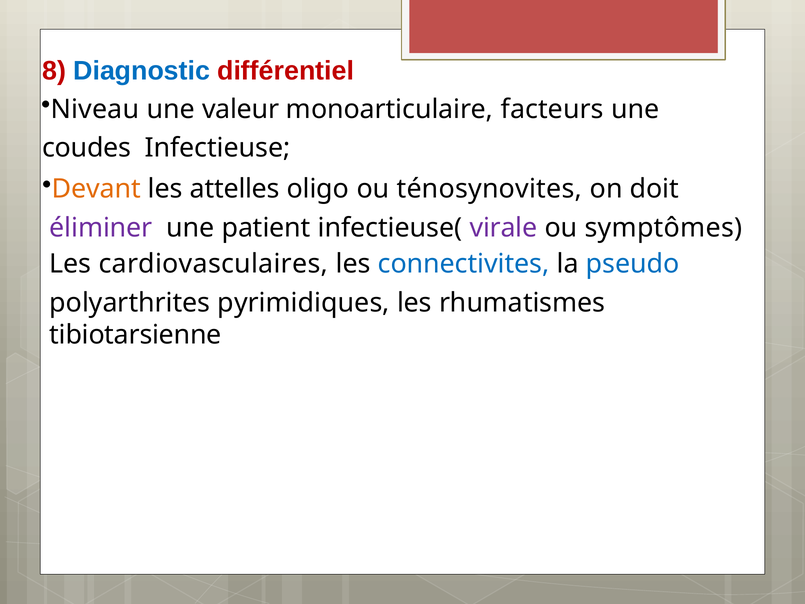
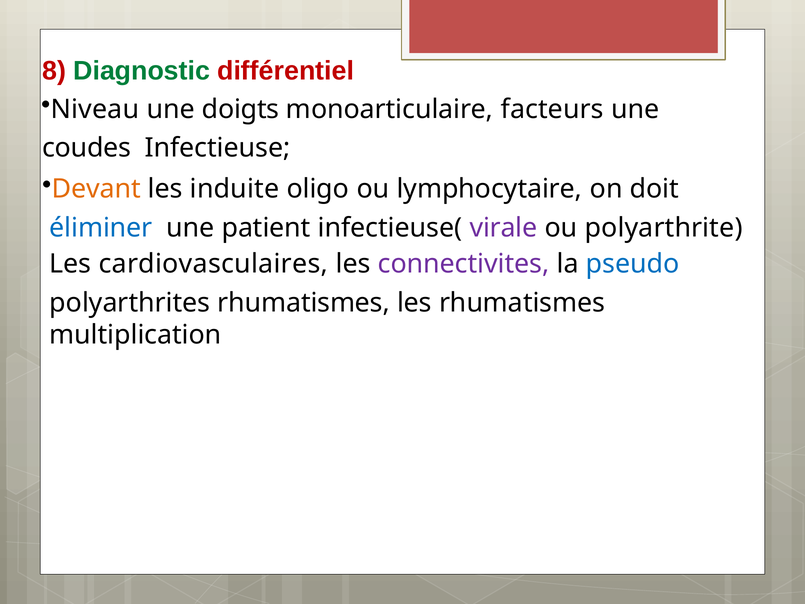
Diagnostic colour: blue -> green (142, 71)
valeur: valeur -> doigts (241, 109)
attelles: attelles -> induite (235, 189)
ténosynovites: ténosynovites -> lymphocytaire (489, 189)
éliminer colour: purple -> blue (101, 228)
symptômes: symptômes -> polyarthrite (664, 228)
connectivites colour: blue -> purple (464, 264)
polyarthrites pyrimidiques: pyrimidiques -> rhumatismes (304, 303)
tibiotarsienne: tibiotarsienne -> multiplication (135, 335)
